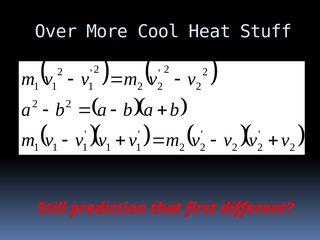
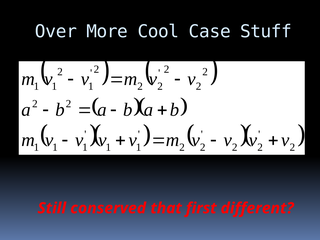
Heat: Heat -> Case (210, 31)
prediction: prediction -> conserved (108, 208)
